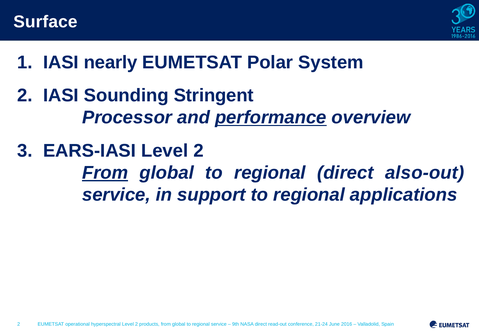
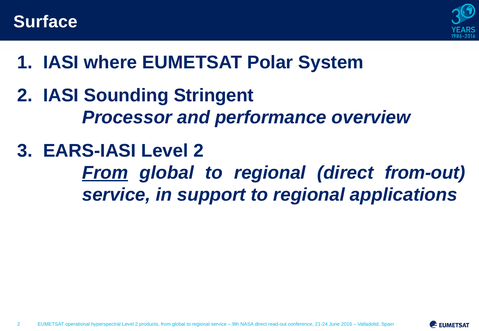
nearly: nearly -> where (110, 63)
performance underline: present -> none (271, 118)
also-out: also-out -> from-out (425, 173)
